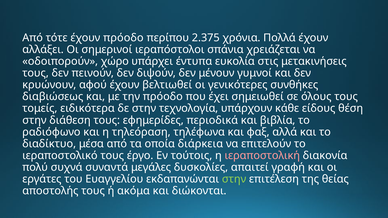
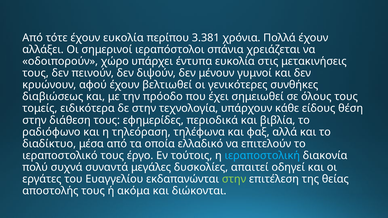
έχουν πρόοδο: πρόοδο -> ευκολία (123, 38)
2.375: 2.375 -> 3.381 (206, 38)
διάρκεια: διάρκεια -> ελλαδικό (200, 144)
ιεραποστολική colour: pink -> light blue (262, 156)
γραφή: γραφή -> οδηγεί (288, 168)
